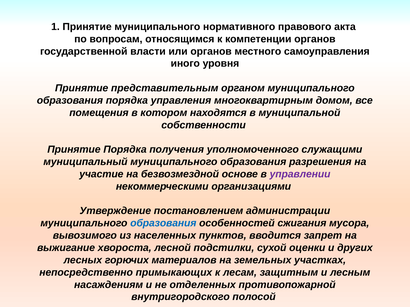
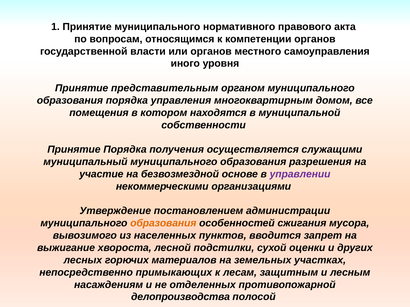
уполномоченного: уполномоченного -> осуществляется (253, 150)
образования colour: blue -> orange (163, 224)
внутригородского: внутригородского -> делопроизводства (181, 297)
